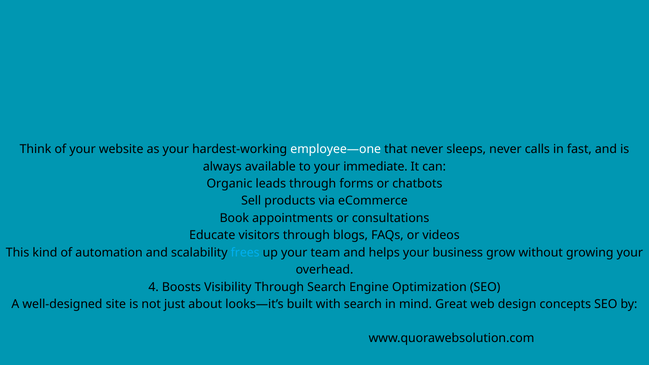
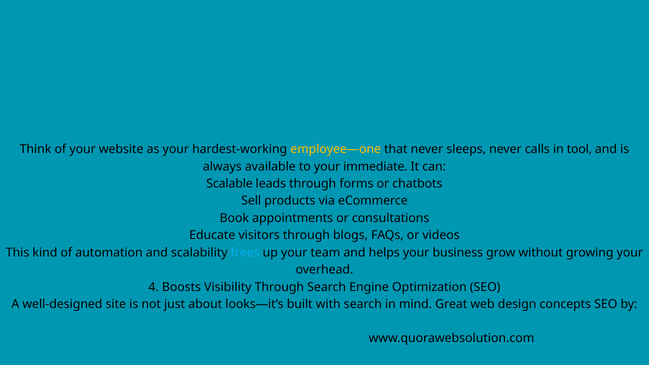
employee—one colour: white -> yellow (336, 149)
fast: fast -> tool (579, 149)
Organic: Organic -> Scalable (230, 184)
